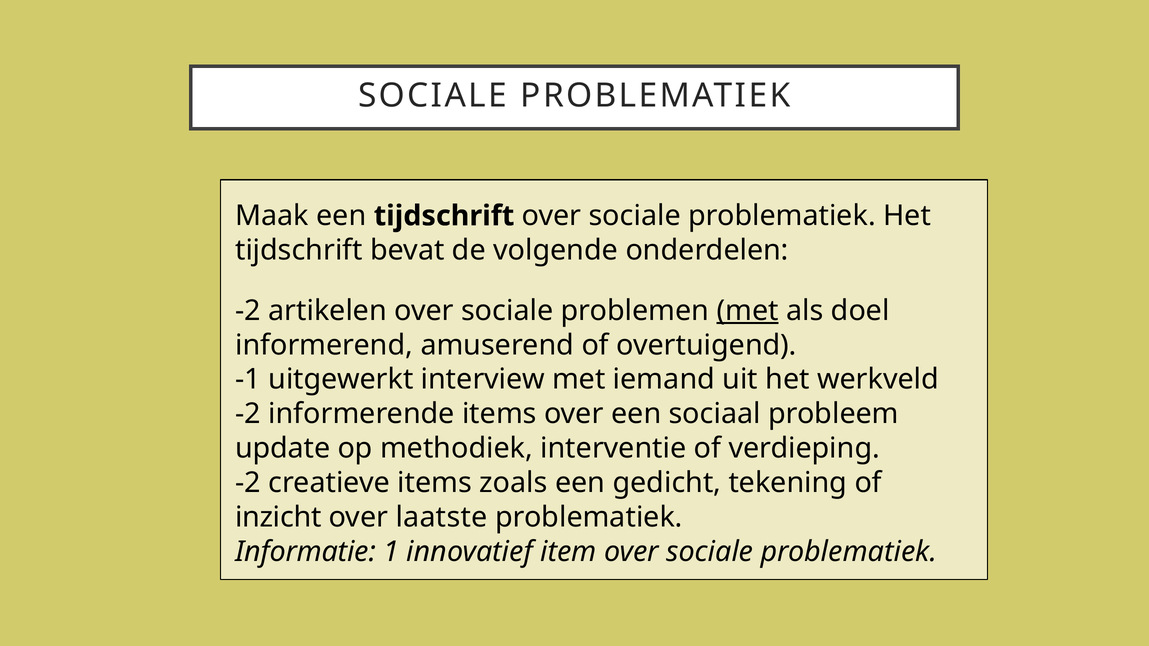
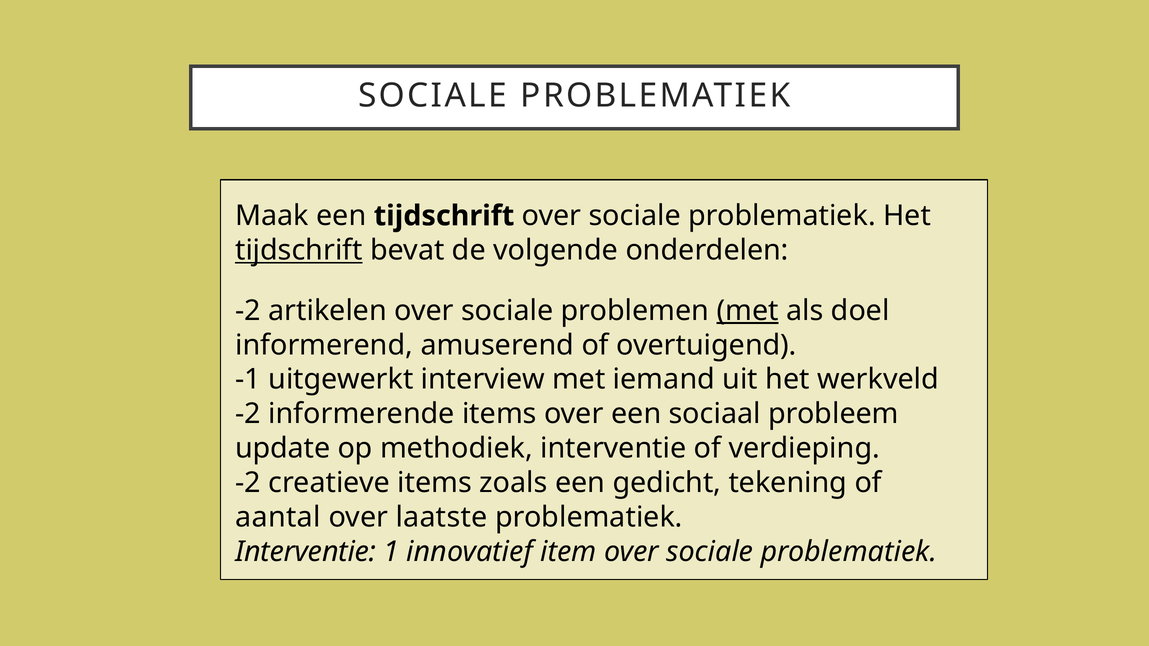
tijdschrift underline: none -> present (299, 250)
inzicht: inzicht -> aantal (278, 518)
Informatie: Informatie -> Interventie (306, 552)
